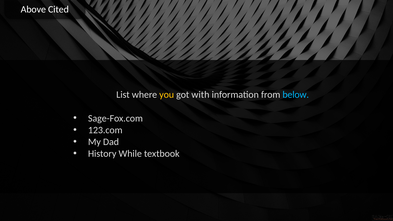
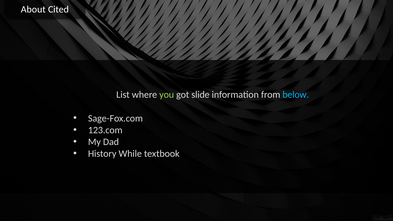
Above: Above -> About (33, 9)
you colour: yellow -> light green (167, 95)
with: with -> slide (200, 95)
